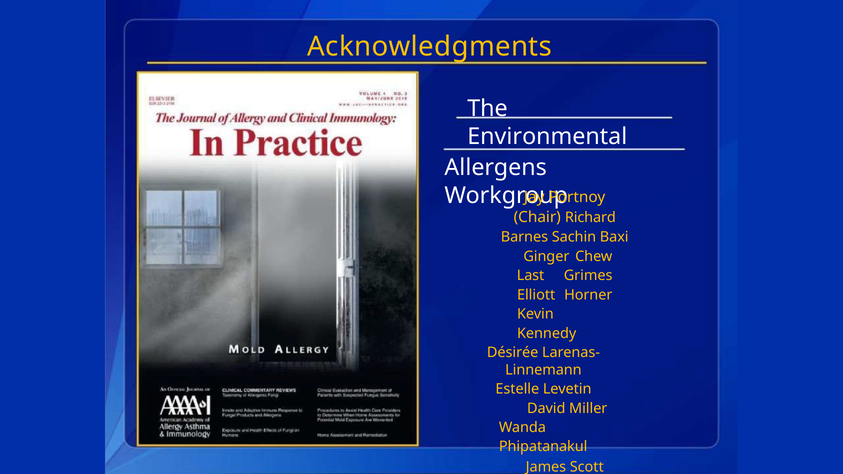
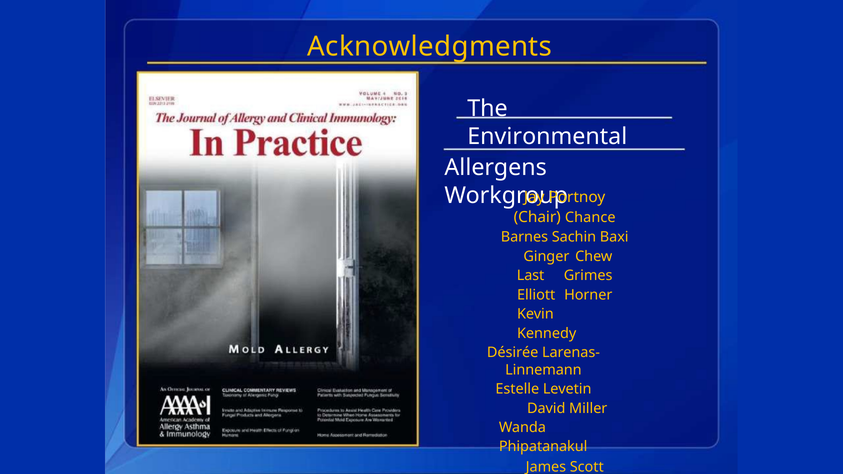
Richard: Richard -> Chance (590, 218)
